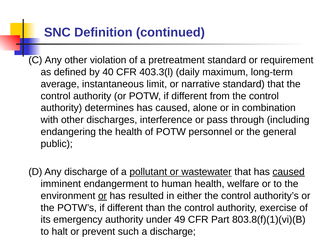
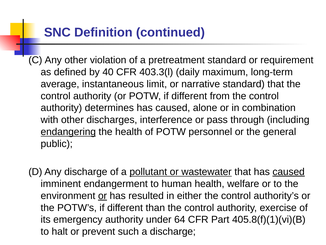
endangering underline: none -> present (68, 132)
49: 49 -> 64 (180, 219)
803.8(f)(1)(vi)(B: 803.8(f)(1)(vi)(B -> 405.8(f)(1)(vi)(B (269, 219)
